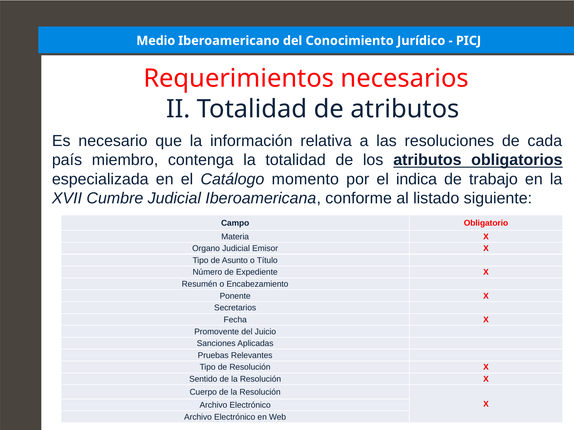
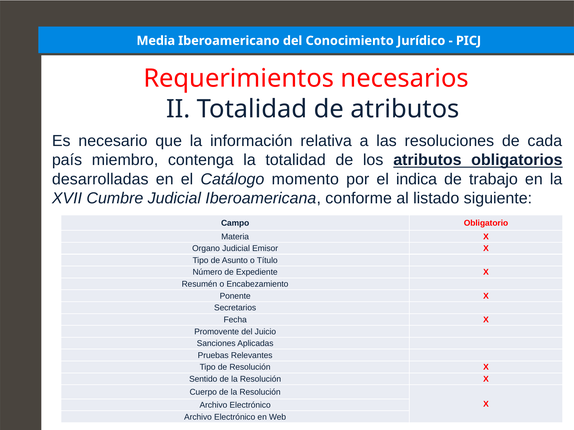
Medio: Medio -> Media (156, 41)
especializada: especializada -> desarrolladas (100, 179)
